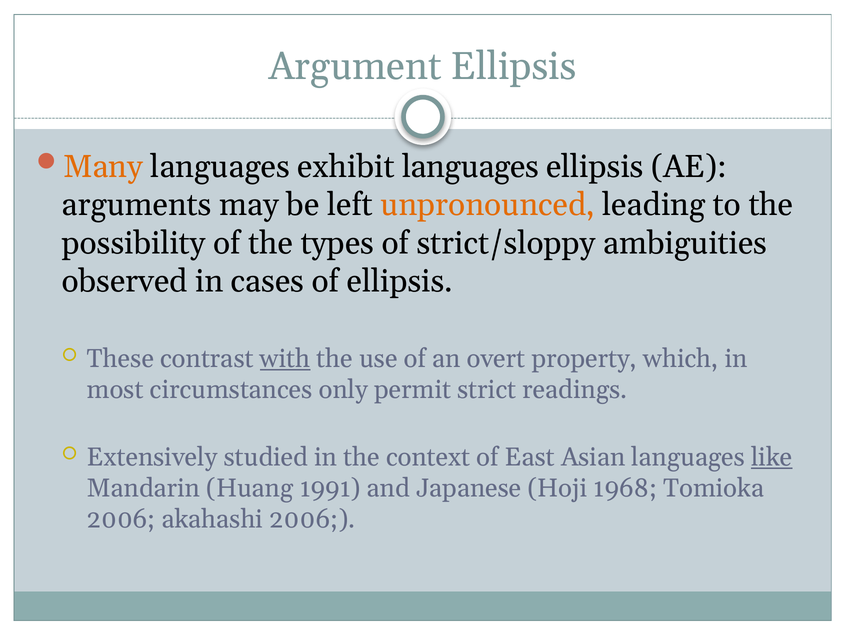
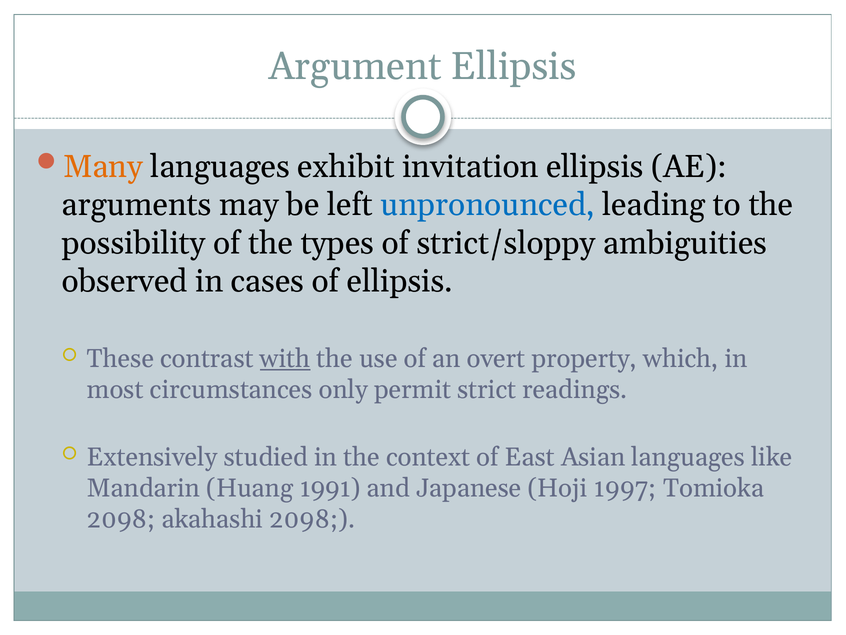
exhibit languages: languages -> invitation (470, 167)
unpronounced colour: orange -> blue (488, 205)
like underline: present -> none (772, 457)
1968: 1968 -> 1997 (625, 488)
2006: 2006 -> 2098 (121, 519)
akahashi 2006: 2006 -> 2098 (312, 519)
